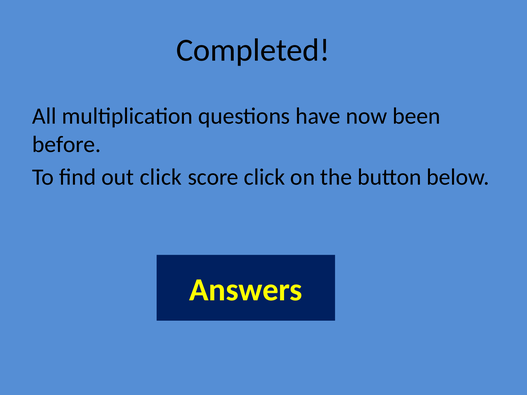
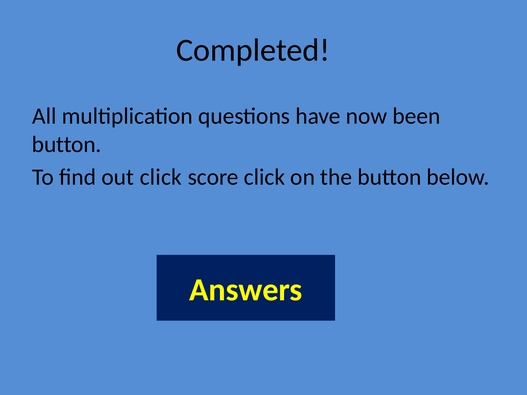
before: before -> button (67, 144)
